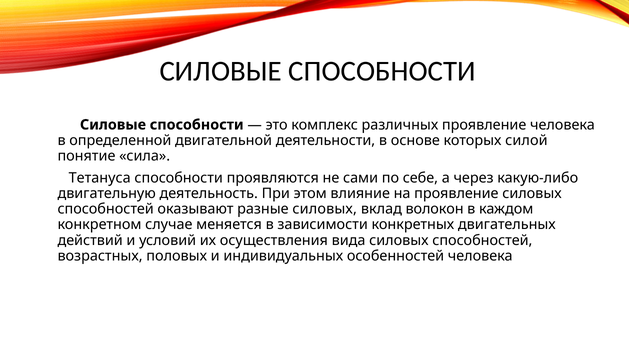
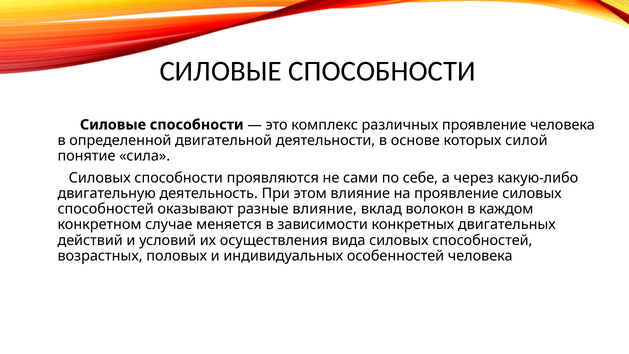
Тетануса: Тетануса -> Силовых (100, 178)
разные силовых: силовых -> влияние (325, 209)
